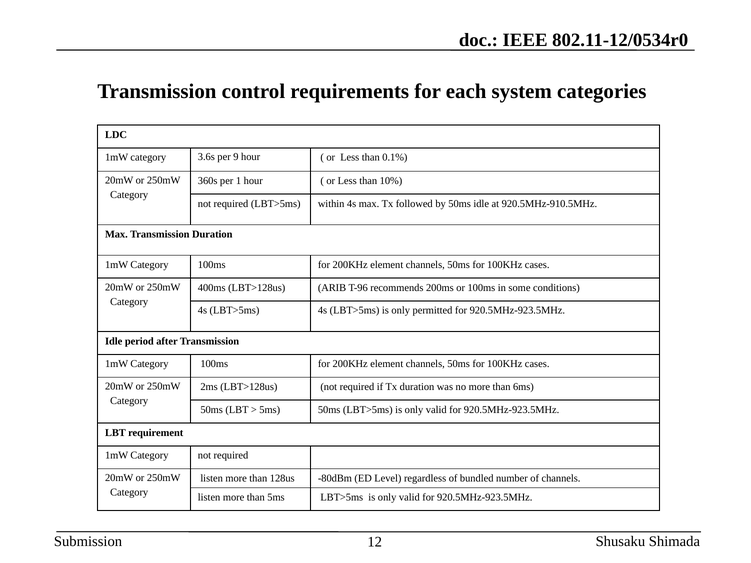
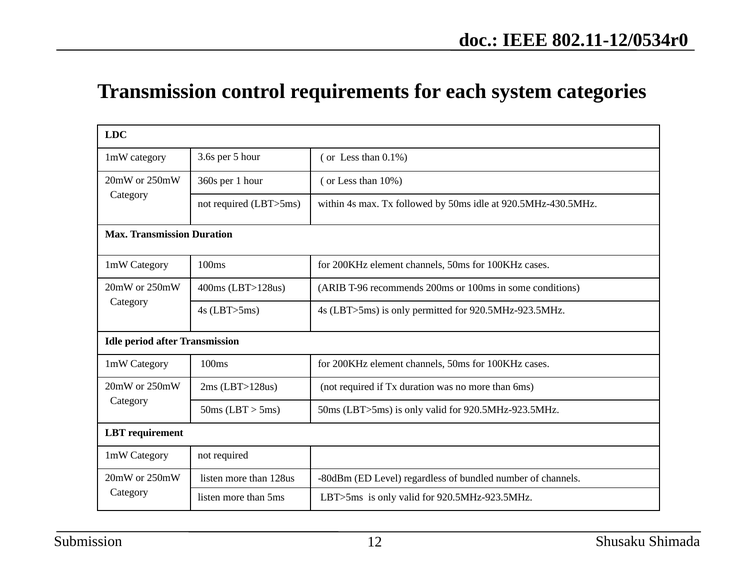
9: 9 -> 5 (236, 157)
920.5MHz-910.5MHz: 920.5MHz-910.5MHz -> 920.5MHz-430.5MHz (549, 204)
